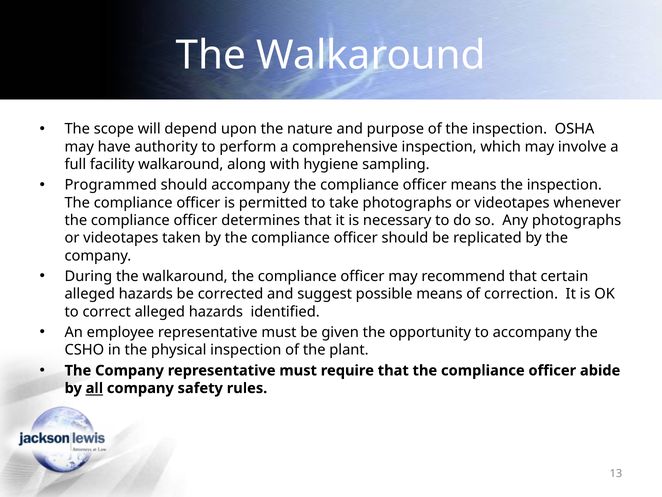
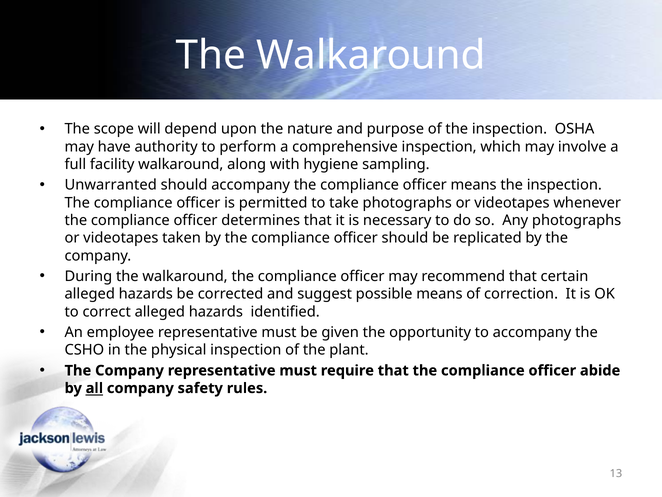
Programmed: Programmed -> Unwarranted (111, 185)
